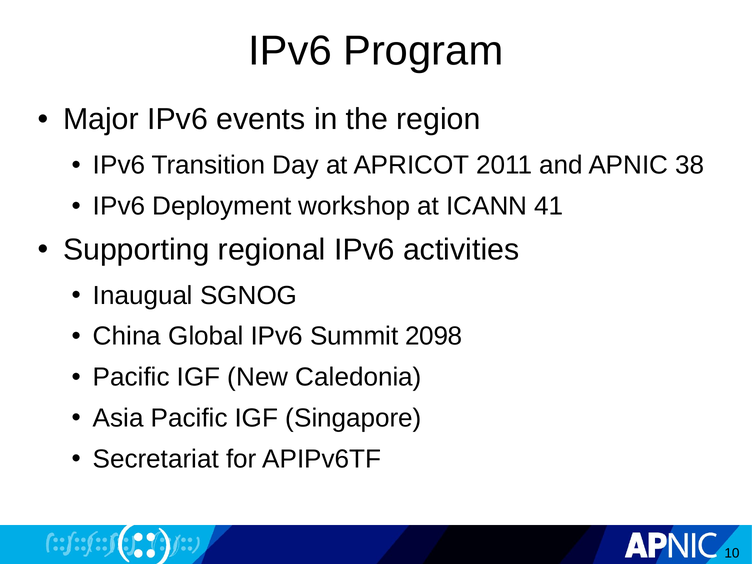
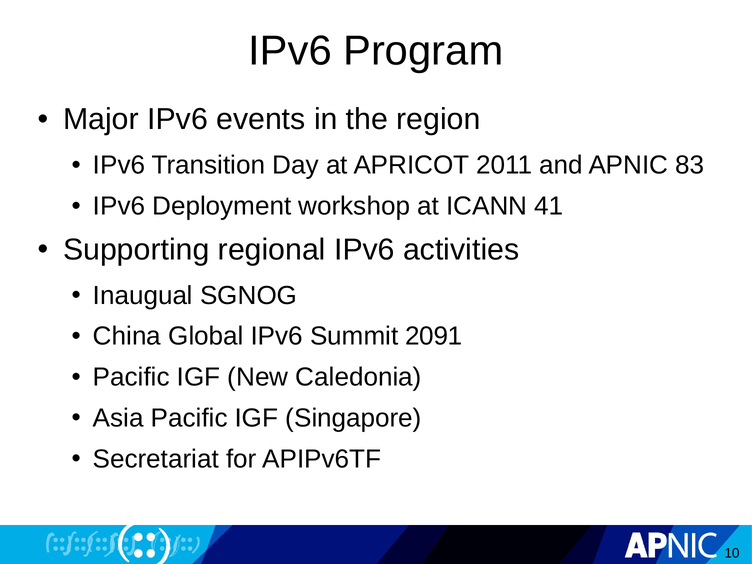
38: 38 -> 83 (690, 165)
2098: 2098 -> 2091 (434, 336)
